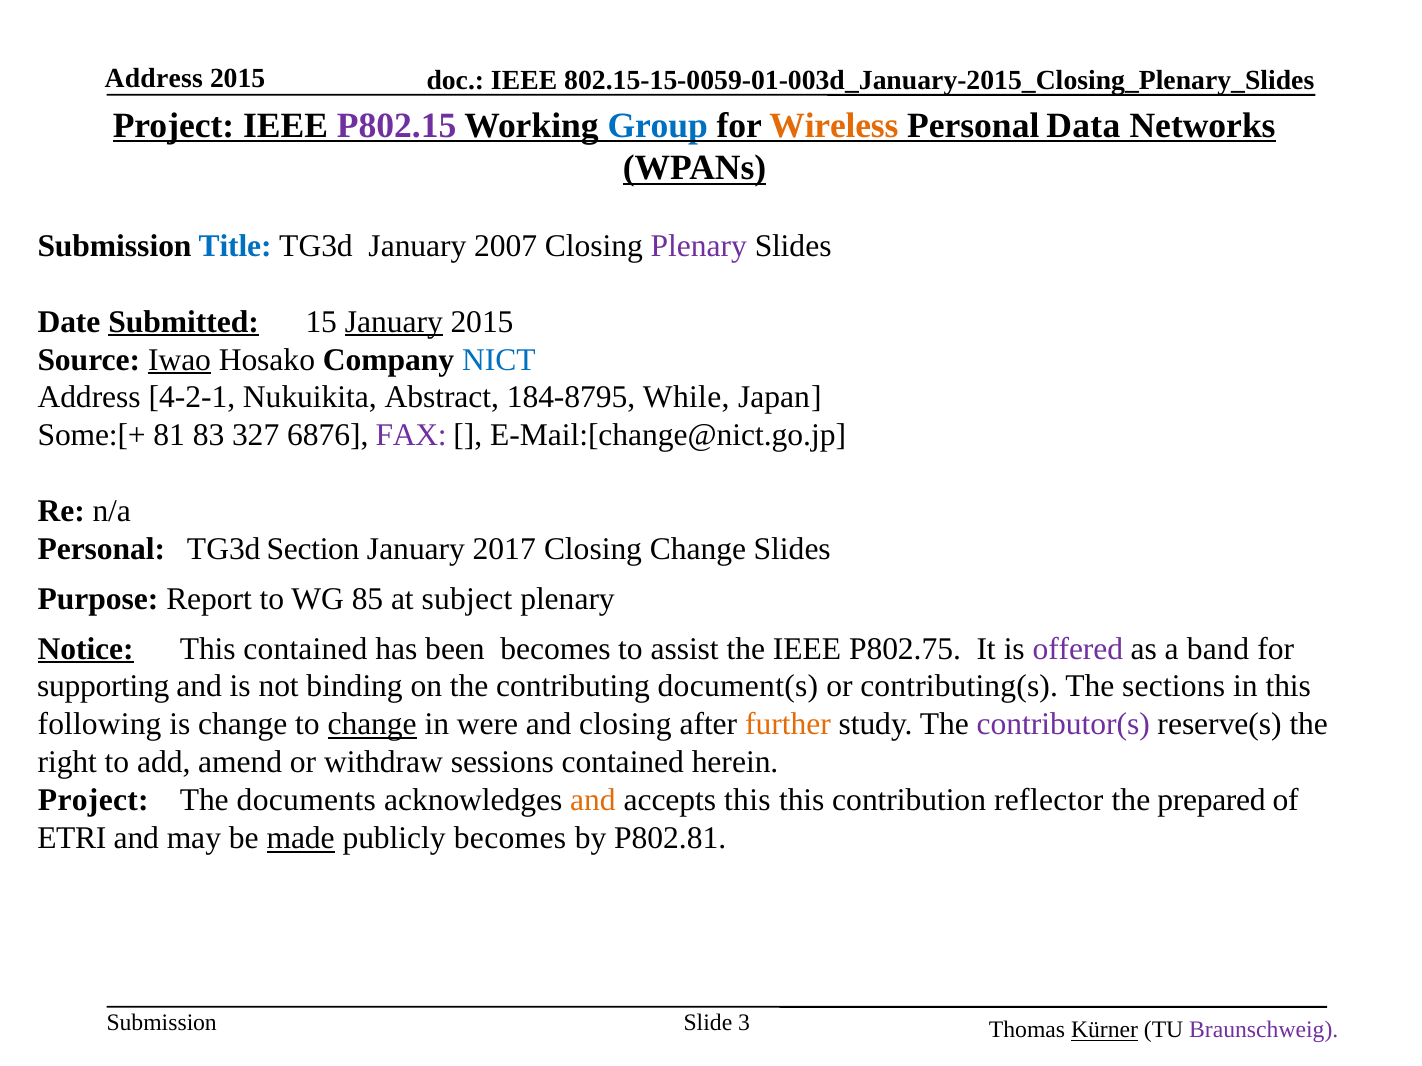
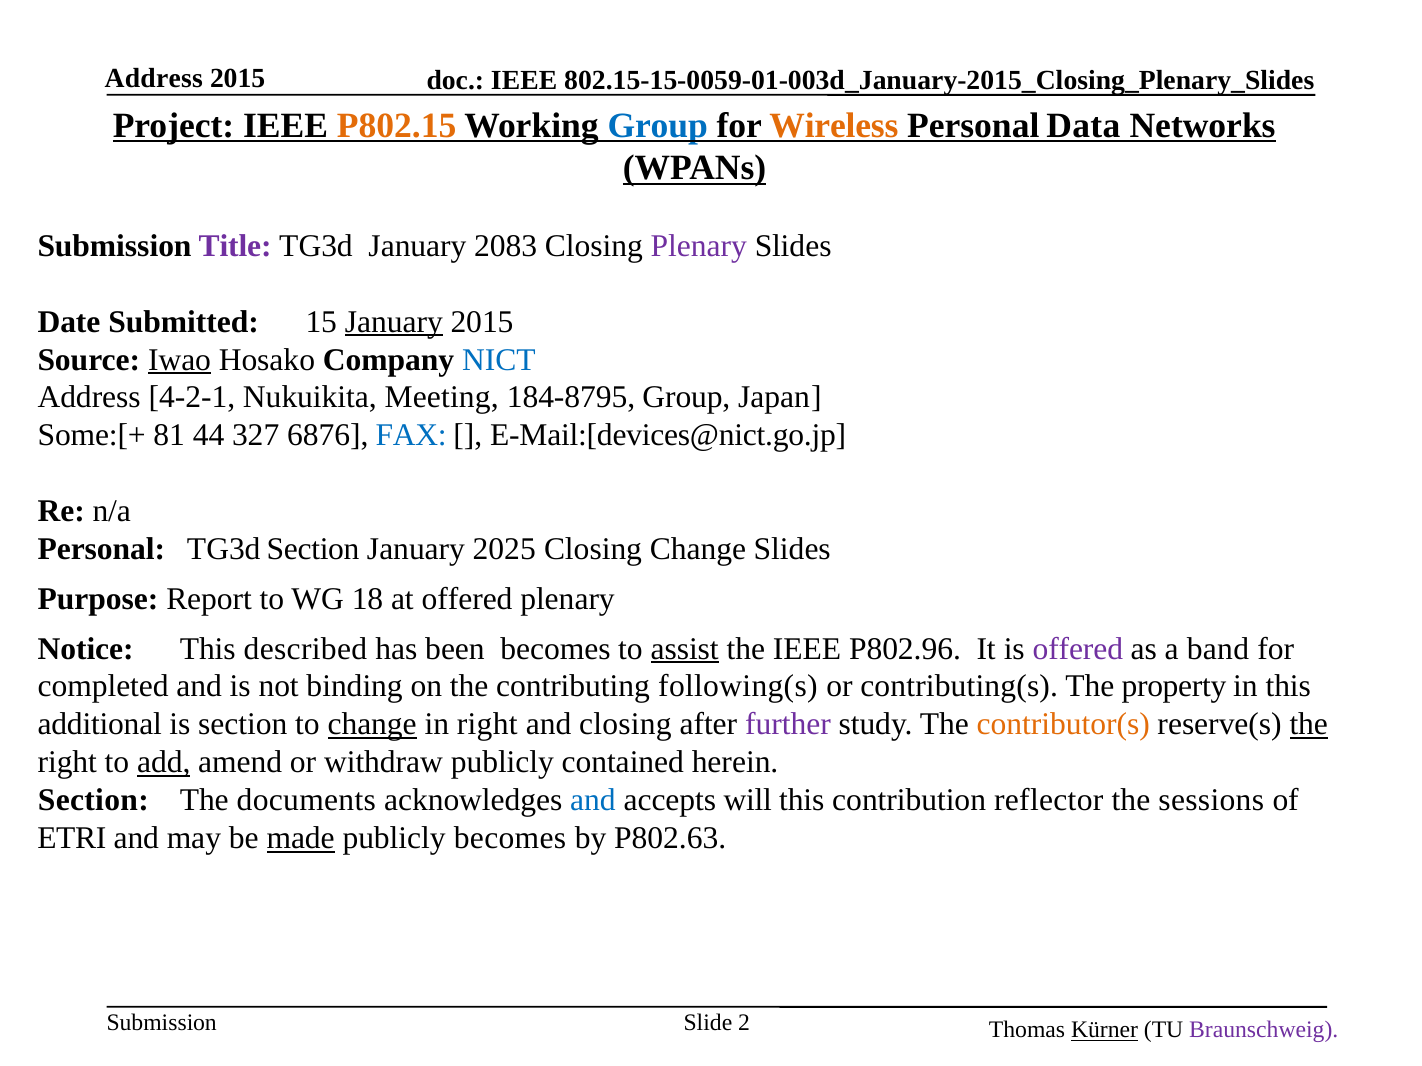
P802.15 colour: purple -> orange (397, 126)
Title colour: blue -> purple (235, 246)
2007: 2007 -> 2083 (506, 246)
Submitted underline: present -> none (184, 322)
Abstract: Abstract -> Meeting (442, 398)
184-8795 While: While -> Group (686, 398)
83: 83 -> 44 (209, 436)
FAX colour: purple -> blue (411, 436)
E-Mail:[change@nict.go.jp: E-Mail:[change@nict.go.jp -> E-Mail:[devices@nict.go.jp (668, 436)
2017: 2017 -> 2025 (504, 549)
85: 85 -> 18 (368, 599)
at subject: subject -> offered (467, 599)
Notice underline: present -> none (86, 649)
This contained: contained -> described (305, 649)
assist underline: none -> present (685, 649)
P802.75: P802.75 -> P802.96 (905, 649)
supporting: supporting -> completed (103, 687)
document(s: document(s -> following(s (738, 687)
sections: sections -> property (1174, 687)
following: following -> additional (100, 725)
is change: change -> section (243, 725)
in were: were -> right (487, 725)
further colour: orange -> purple (788, 725)
contributor(s colour: purple -> orange (1063, 725)
the underline: none -> present (1309, 725)
add underline: none -> present (164, 763)
withdraw sessions: sessions -> publicly (502, 763)
Project: Project -> Section (93, 801)
and colour: orange -> blue (593, 801)
accepts this: this -> will (748, 801)
prepared: prepared -> sessions (1211, 801)
P802.81: P802.81 -> P802.63 (670, 838)
3: 3 -> 2 (744, 1023)
